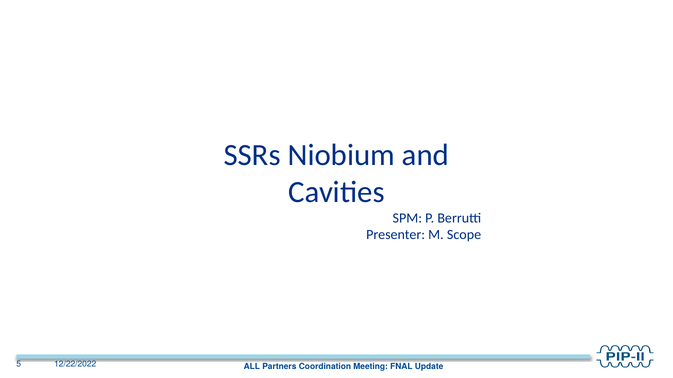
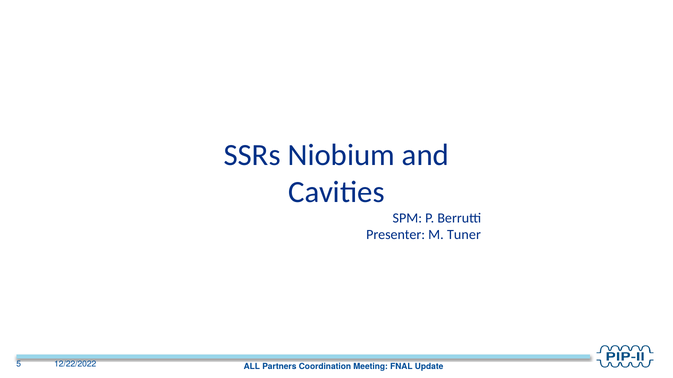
Scope: Scope -> Tuner (464, 235)
